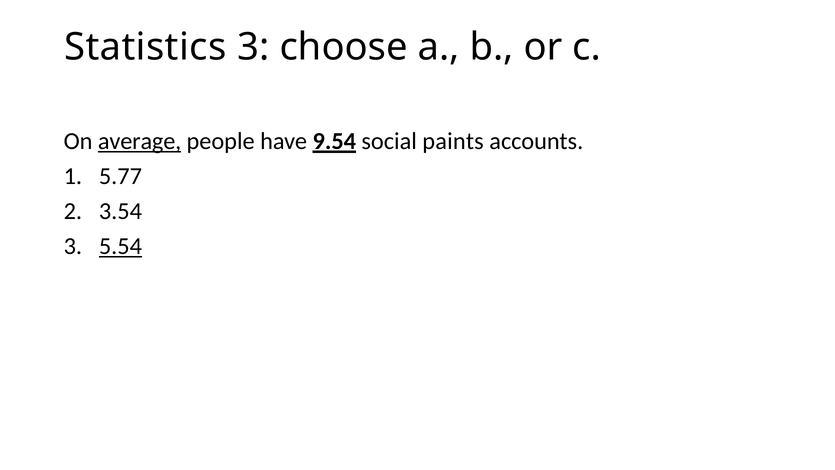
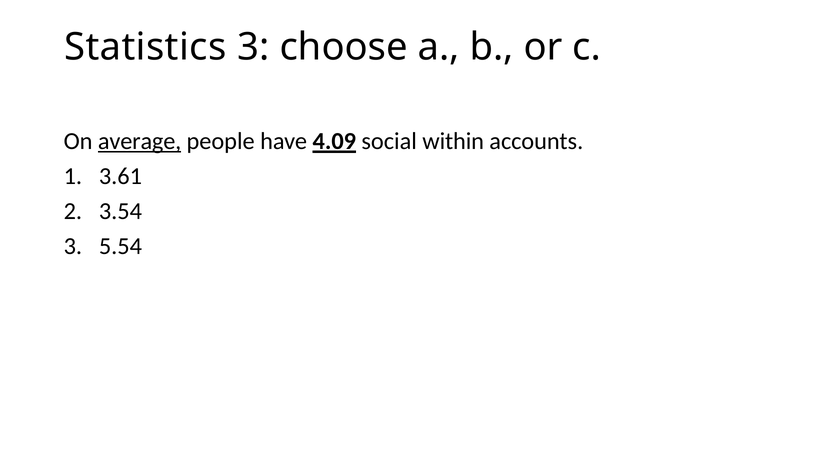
9.54: 9.54 -> 4.09 (334, 141)
paints: paints -> within (453, 141)
5.77: 5.77 -> 3.61 (120, 176)
5.54 underline: present -> none (120, 246)
